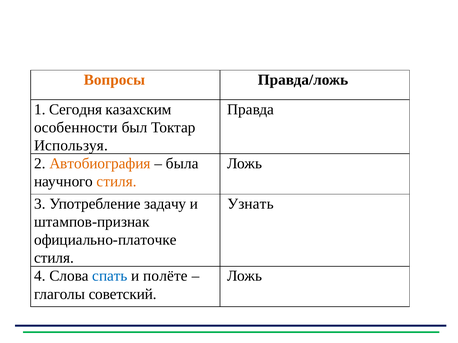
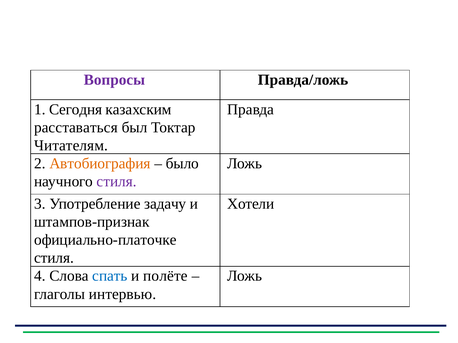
Вопросы colour: orange -> purple (114, 80)
особенности: особенности -> расставаться (76, 128)
Используя: Используя -> Читателям (71, 146)
была: была -> было (182, 164)
стиля colour: orange -> purple (117, 182)
Узнать: Узнать -> Хотели (251, 204)
советский: советский -> интервью (123, 294)
